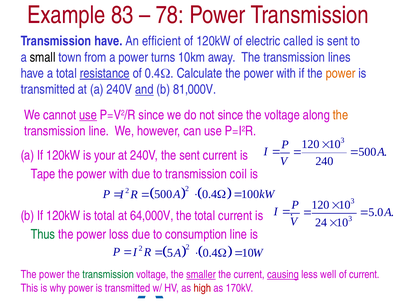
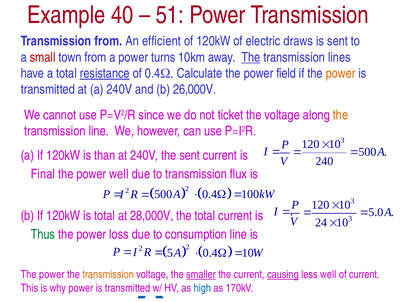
83: 83 -> 40 (122, 15)
78: 78 -> 51 (170, 15)
Transmission have: have -> from (108, 41)
called: called -> draws (298, 41)
small colour: black -> red (43, 57)
The underline: none -> present (251, 57)
Calculate the power with: with -> field (286, 73)
and underline: present -> none (144, 89)
81,000V: 81,000V -> 26,000V (195, 89)
use underline: present -> none (88, 115)
not since: since -> ticket (231, 115)
your: your -> than (105, 155)
Tape: Tape -> Final (43, 174)
with: with -> well (119, 174)
coil: coil -> flux (238, 174)
64,000V: 64,000V -> 28,000V (152, 215)
transmission colour: green -> orange (108, 274)
high colour: red -> blue (202, 288)
